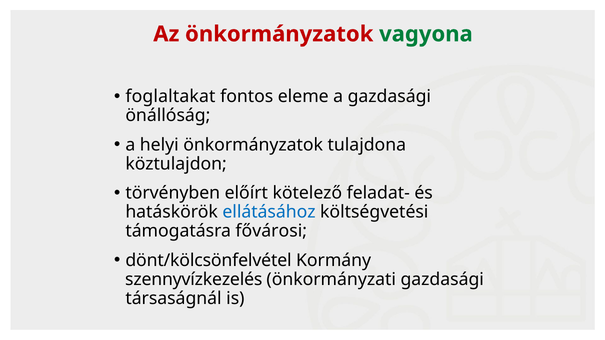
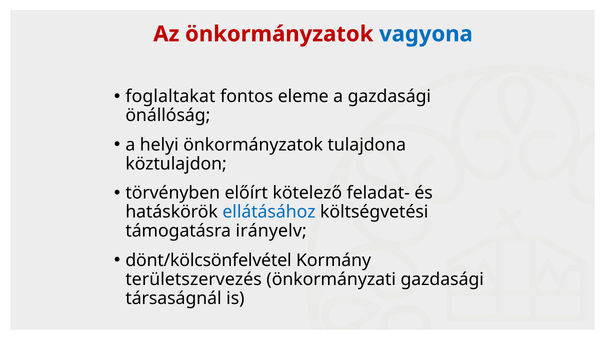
vagyona colour: green -> blue (426, 34)
fővárosi: fővárosi -> irányelv (271, 231)
szennyvízkezelés: szennyvízkezelés -> területszervezés (194, 279)
